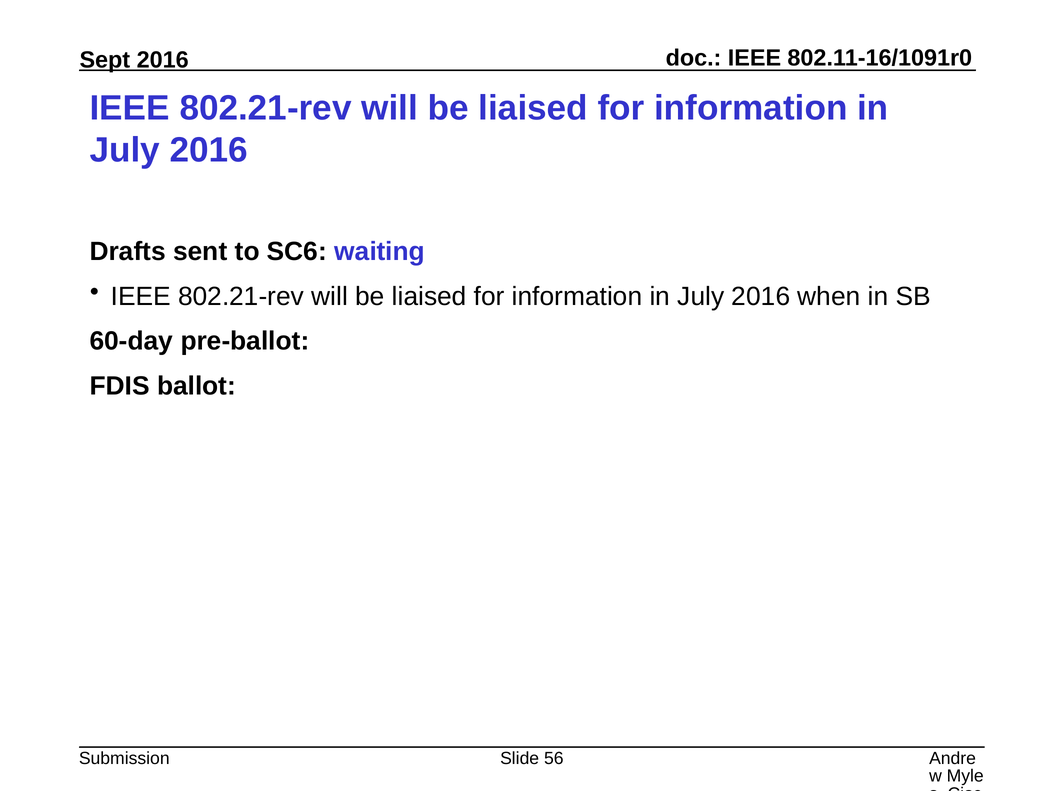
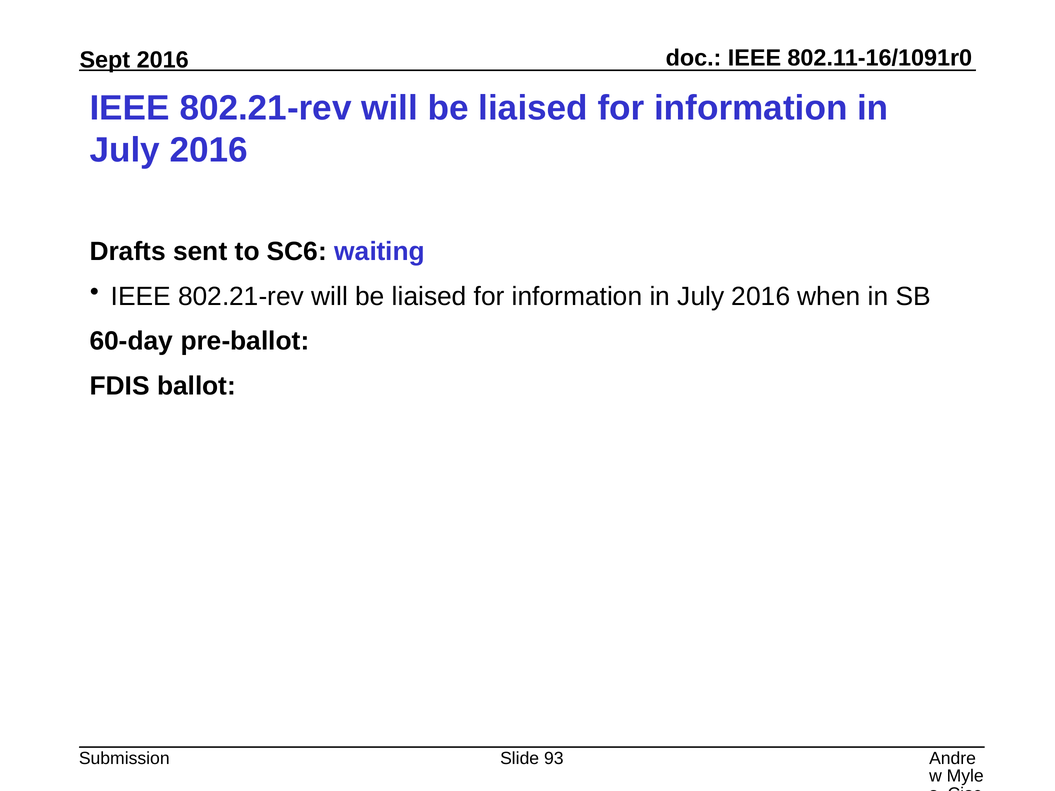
56: 56 -> 93 (554, 759)
